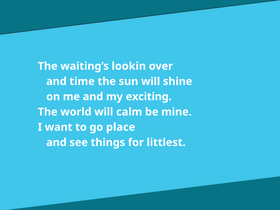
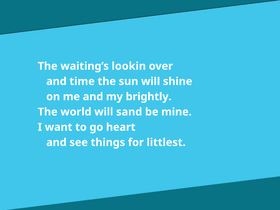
exciting: exciting -> brightly (149, 97)
calm: calm -> sand (129, 112)
place: place -> heart (121, 127)
